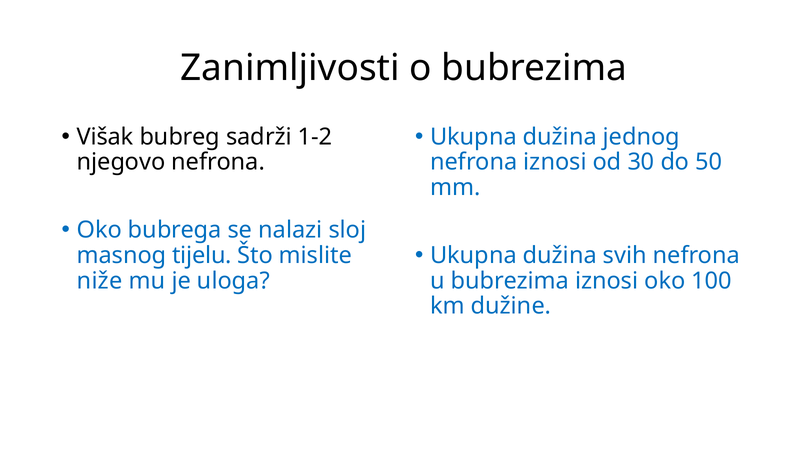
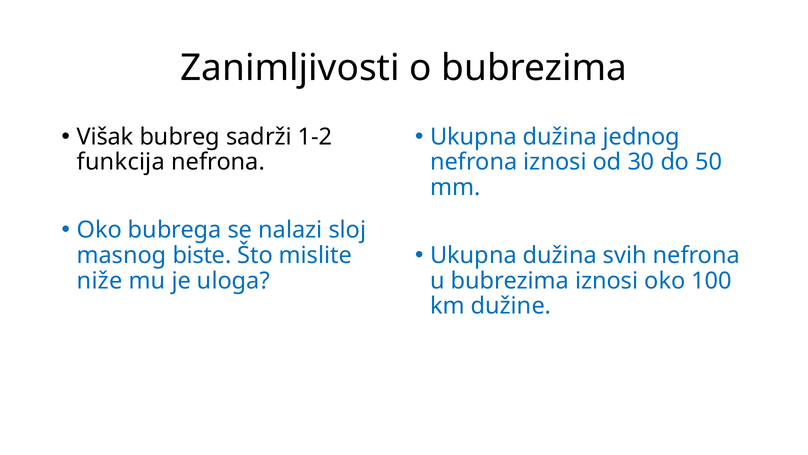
njegovo: njegovo -> funkcija (121, 162)
tijelu: tijelu -> biste (202, 255)
